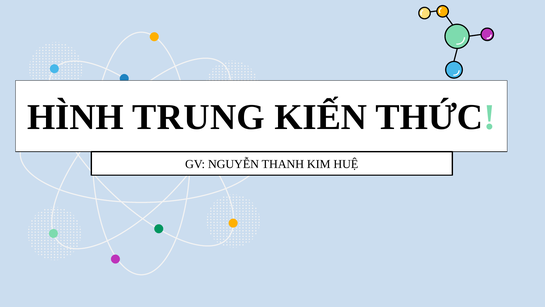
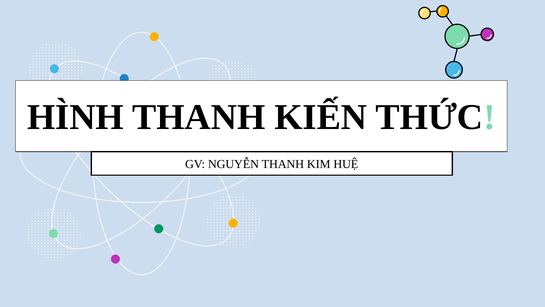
HÌNH TRUNG: TRUNG -> THANH (199, 117)
